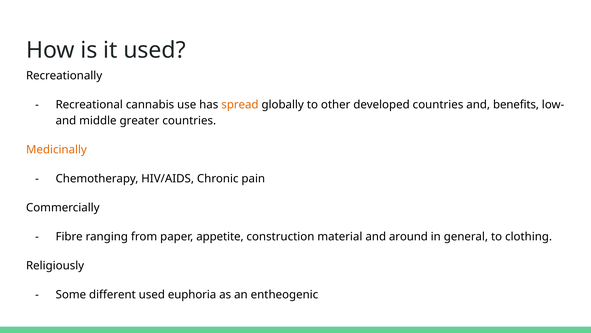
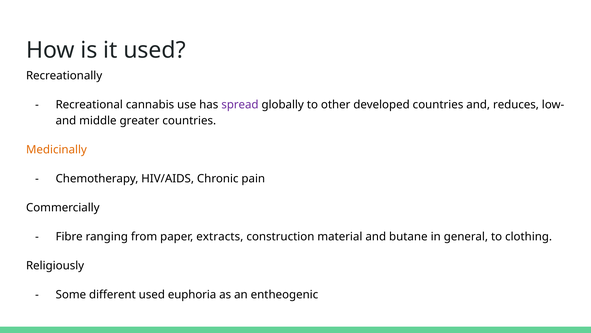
spread colour: orange -> purple (240, 105)
benefits: benefits -> reduces (516, 105)
appetite: appetite -> extracts (220, 236)
around: around -> butane (408, 236)
